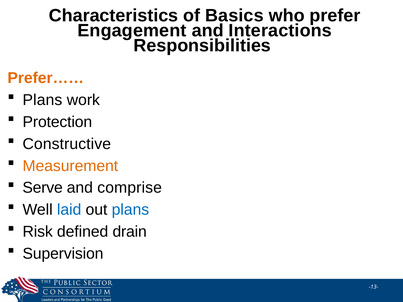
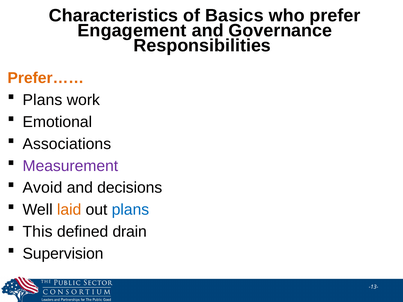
Interactions: Interactions -> Governance (280, 31)
Protection: Protection -> Emotional (57, 122)
Constructive: Constructive -> Associations (67, 144)
Measurement colour: orange -> purple (70, 166)
Serve: Serve -> Avoid (42, 188)
comprise: comprise -> decisions (130, 188)
laid colour: blue -> orange (69, 210)
Risk: Risk -> This (38, 232)
